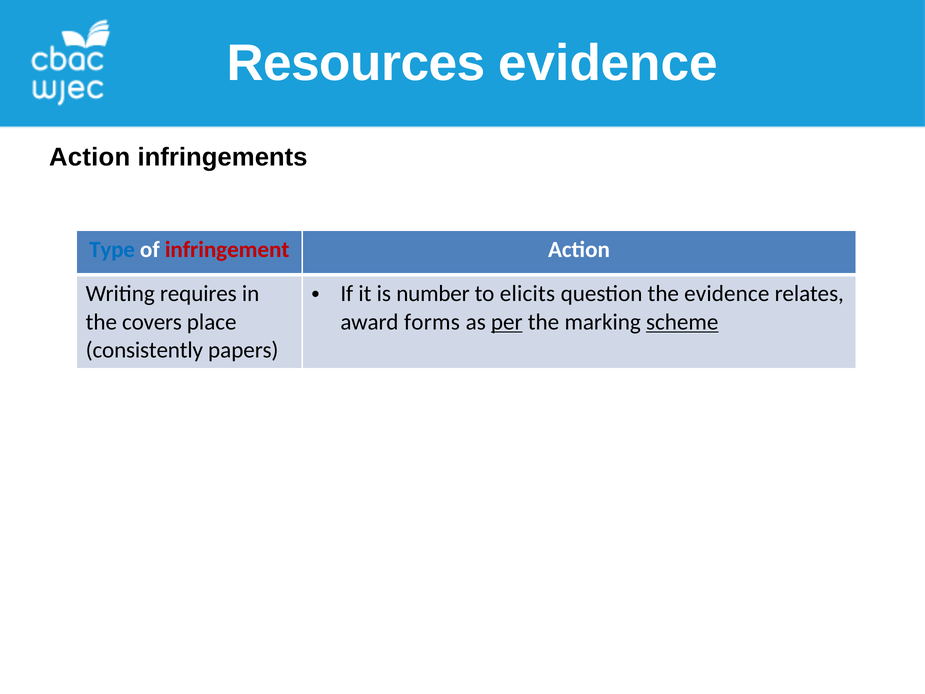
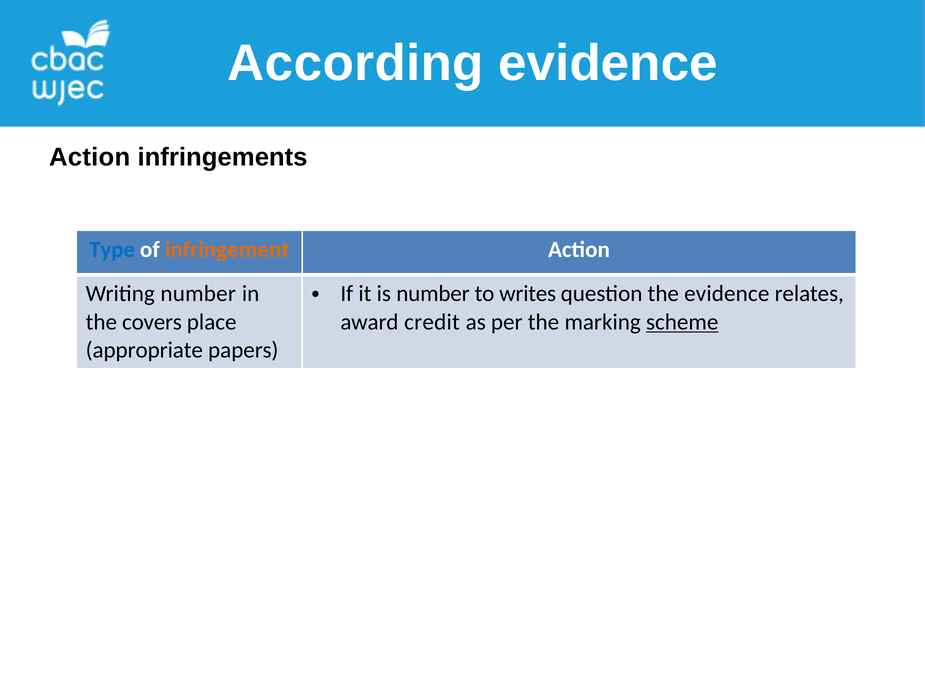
Resources: Resources -> According (356, 63)
infringement colour: red -> orange (227, 249)
elicits: elicits -> writes (528, 294)
Writing requires: requires -> number (198, 294)
forms: forms -> credit (432, 322)
per underline: present -> none (507, 322)
consistently: consistently -> appropriate (144, 350)
